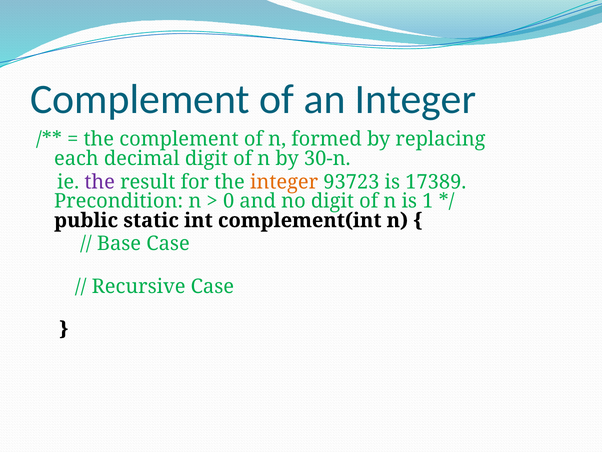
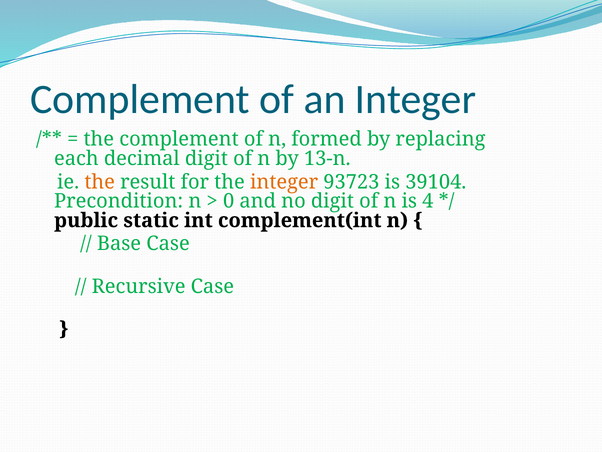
30-n: 30-n -> 13-n (327, 158)
the colour: purple -> orange (100, 182)
17389: 17389 -> 39104 (436, 182)
1: 1 -> 4 (428, 201)
